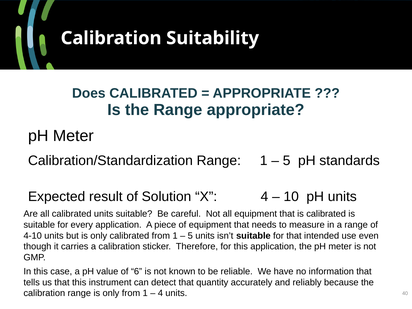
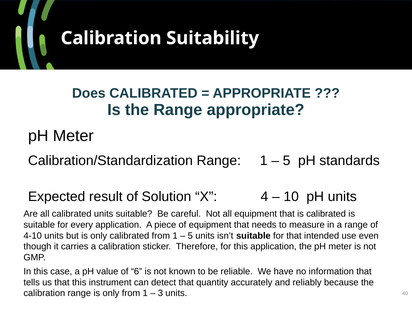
4: 4 -> 3 (160, 293)
